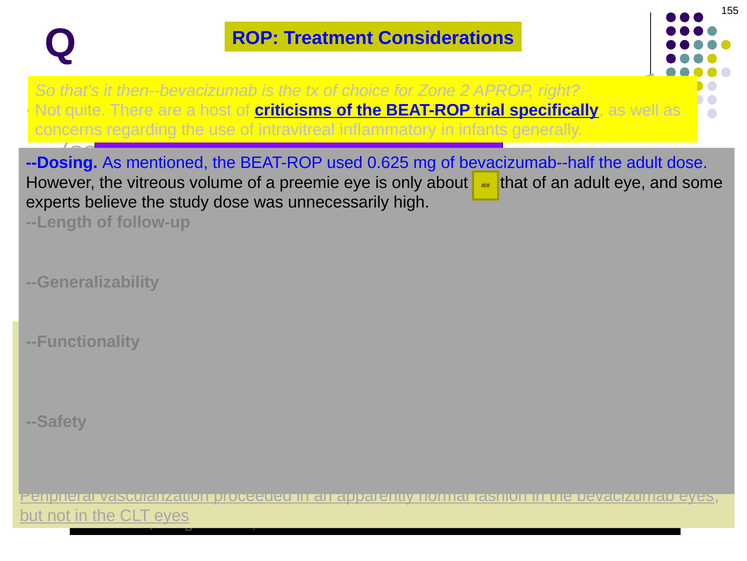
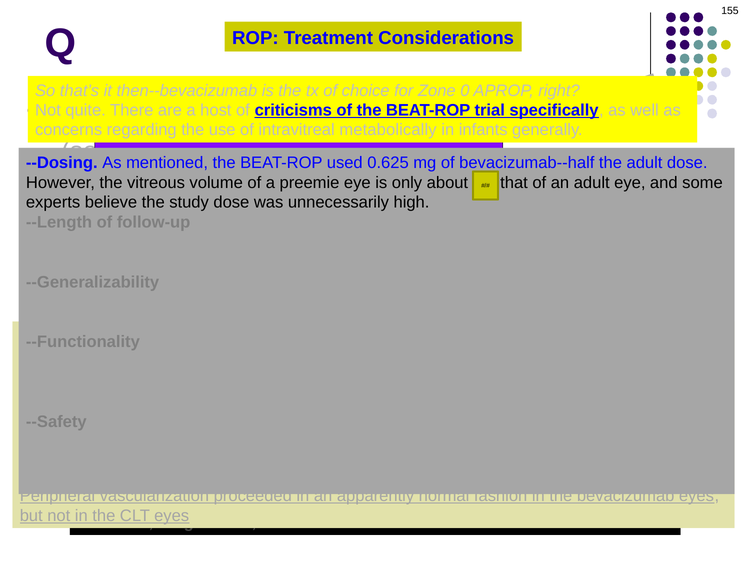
for Zone 2: 2 -> 0 (465, 90)
inflammatory: inflammatory -> metabolically (388, 130)
